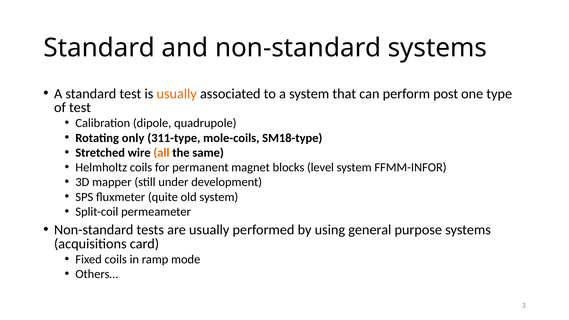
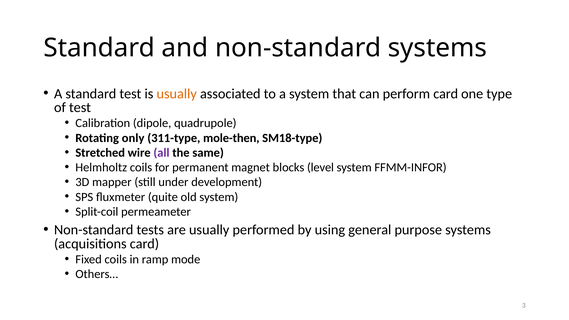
perform post: post -> card (446, 94)
mole-coils: mole-coils -> mole-then (231, 138)
all colour: orange -> purple (161, 153)
